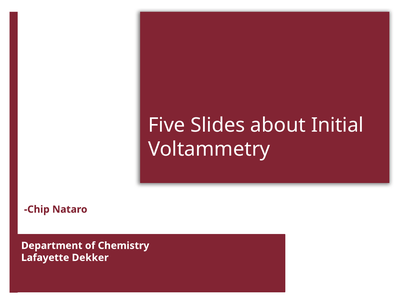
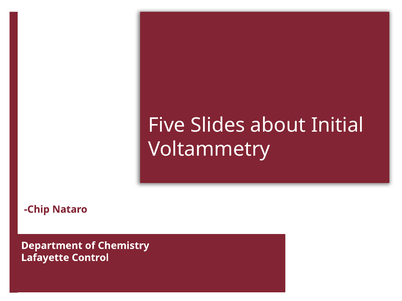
Dekker: Dekker -> Control (90, 258)
